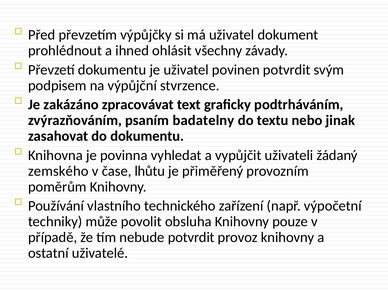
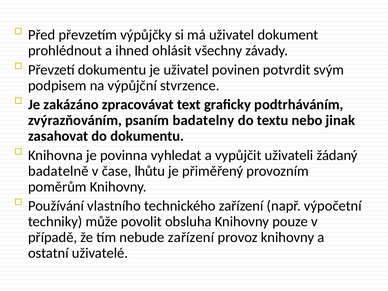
zemského: zemského -> badatelně (58, 171)
nebude potvrdit: potvrdit -> zařízení (191, 237)
